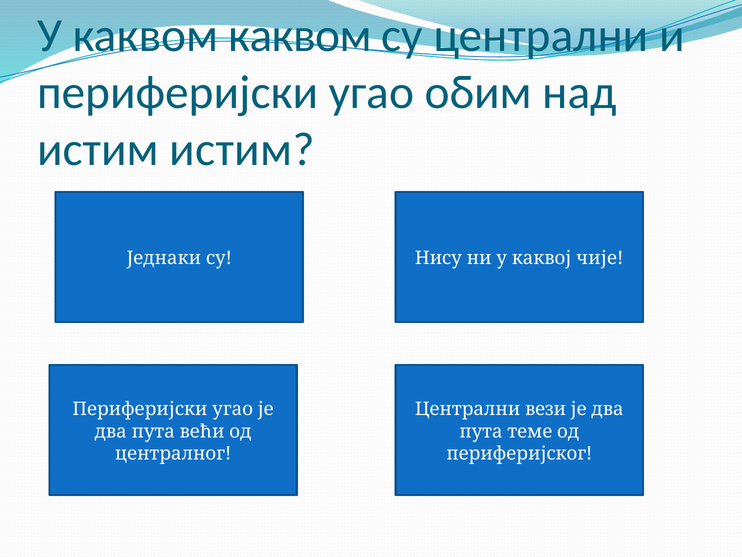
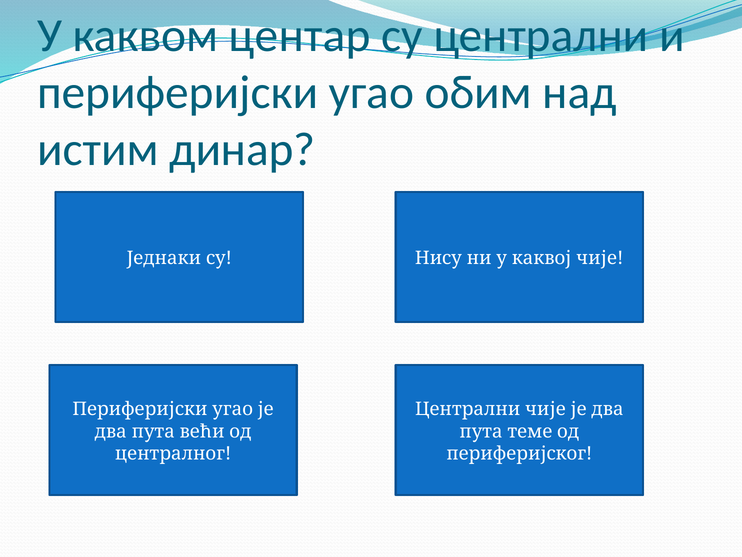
каквом каквом: каквом -> центар (300, 35)
истим истим: истим -> динар (242, 149)
Централни вези: вези -> чије (545, 409)
